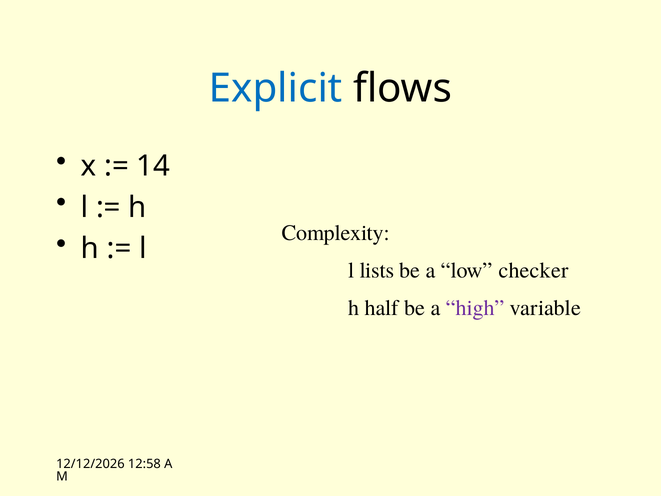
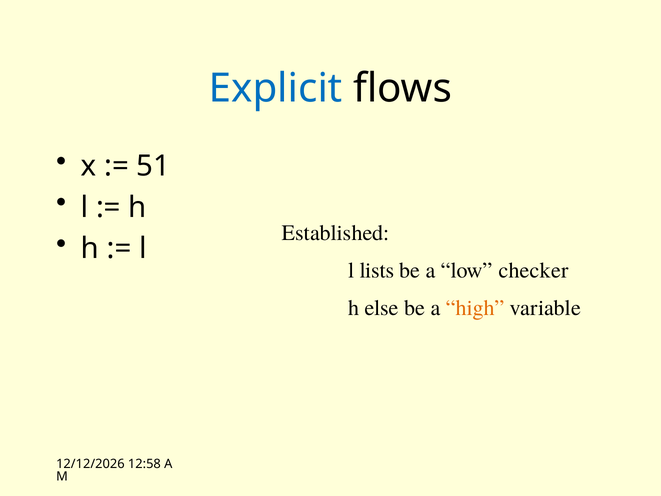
14: 14 -> 51 (153, 166)
Complexity: Complexity -> Established (336, 233)
half: half -> else (382, 308)
high colour: purple -> orange (475, 308)
